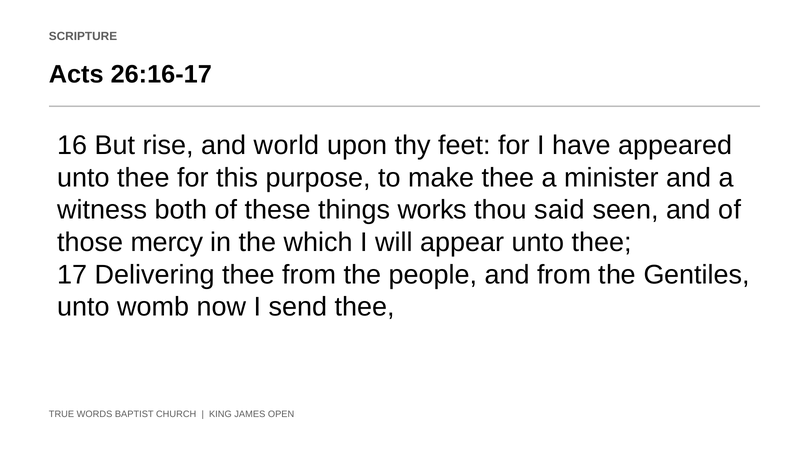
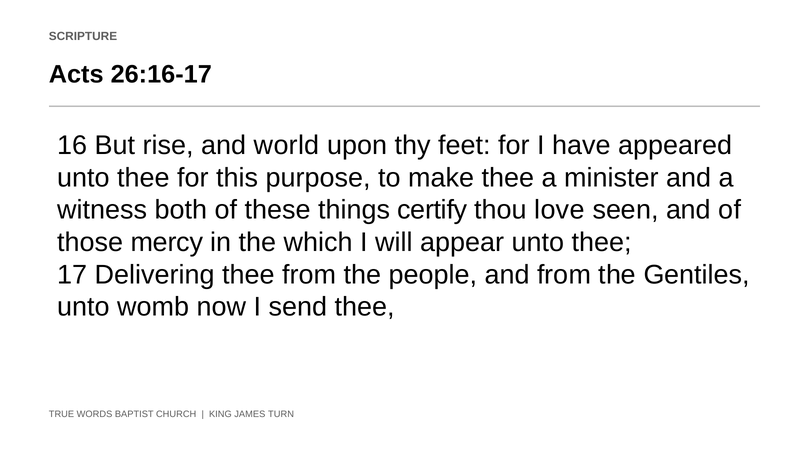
works: works -> certify (432, 210)
said: said -> love (559, 210)
OPEN: OPEN -> TURN (281, 414)
